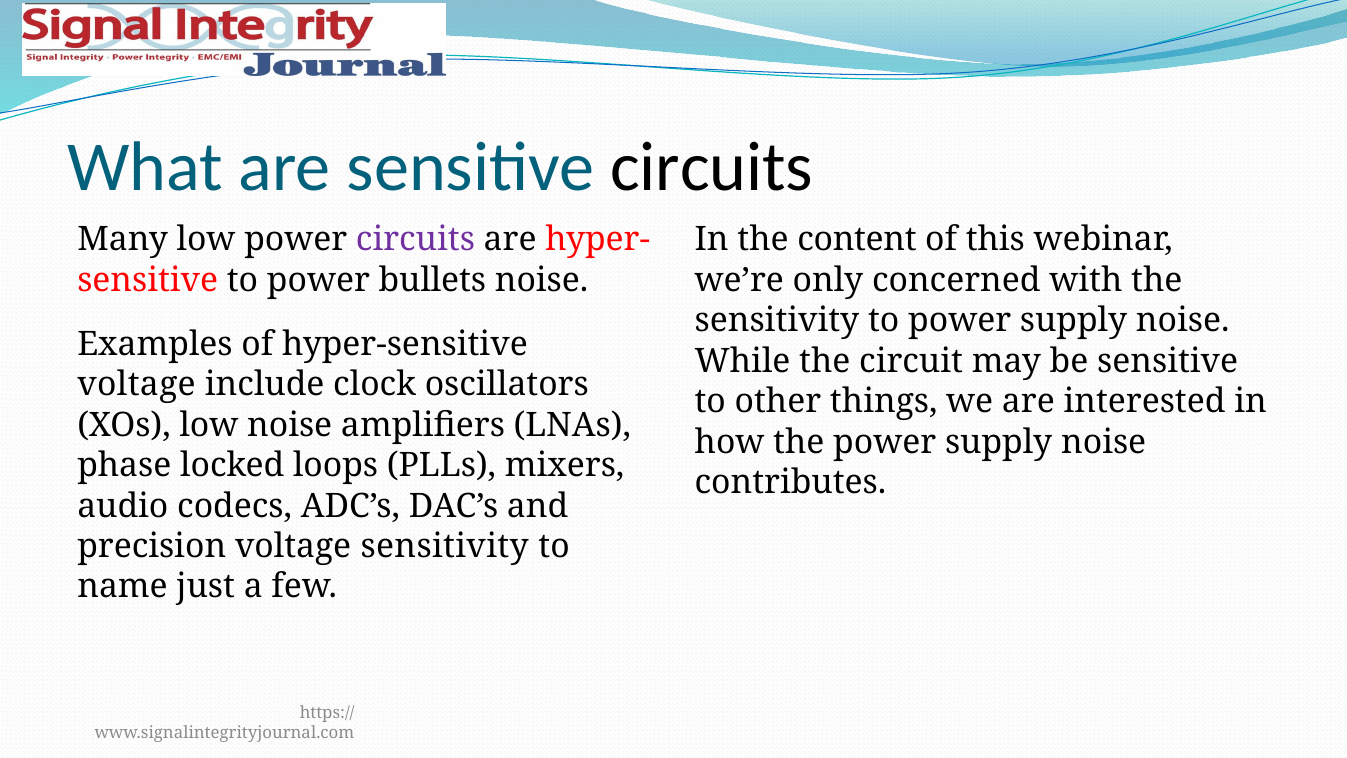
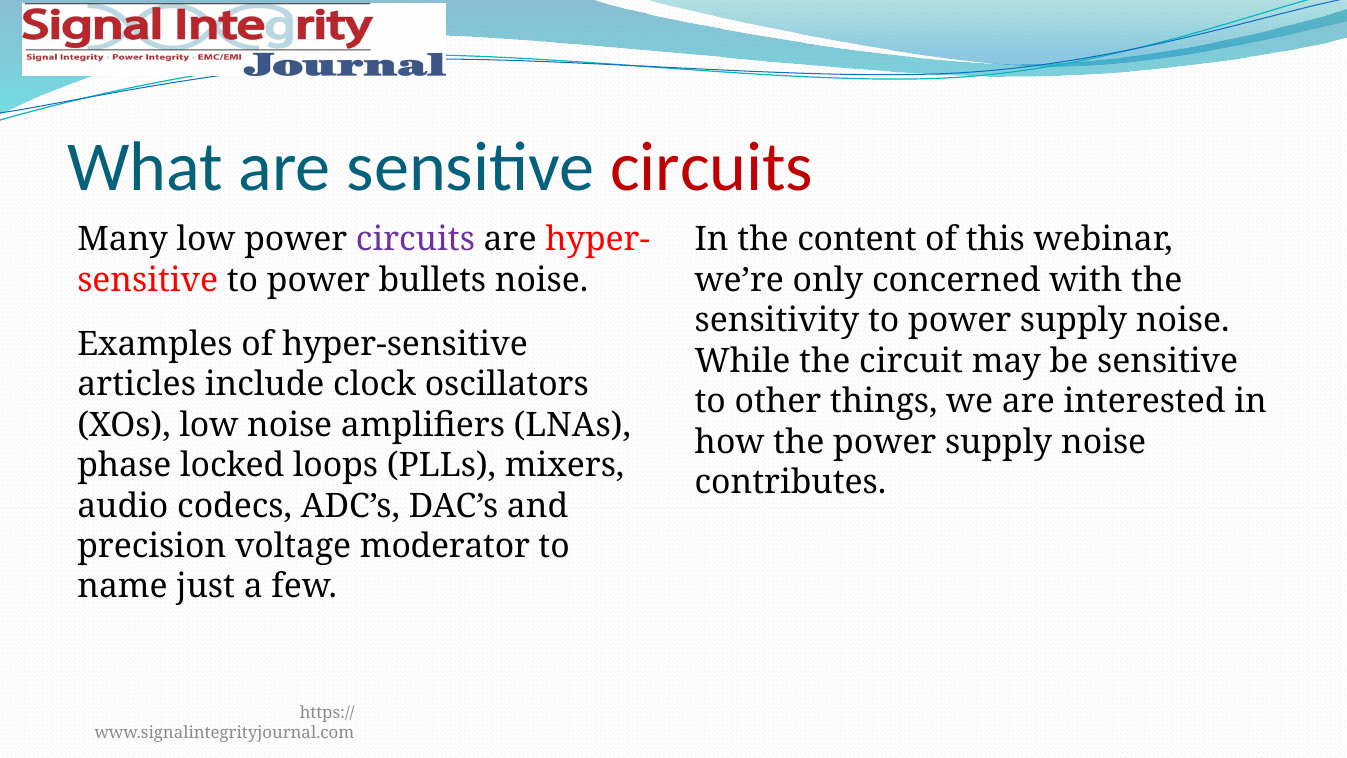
circuits colour: black -> red (712, 167)
voltage: voltage -> articles (137, 385)
voltage sensitivity: sensitivity -> moderator (445, 546)
